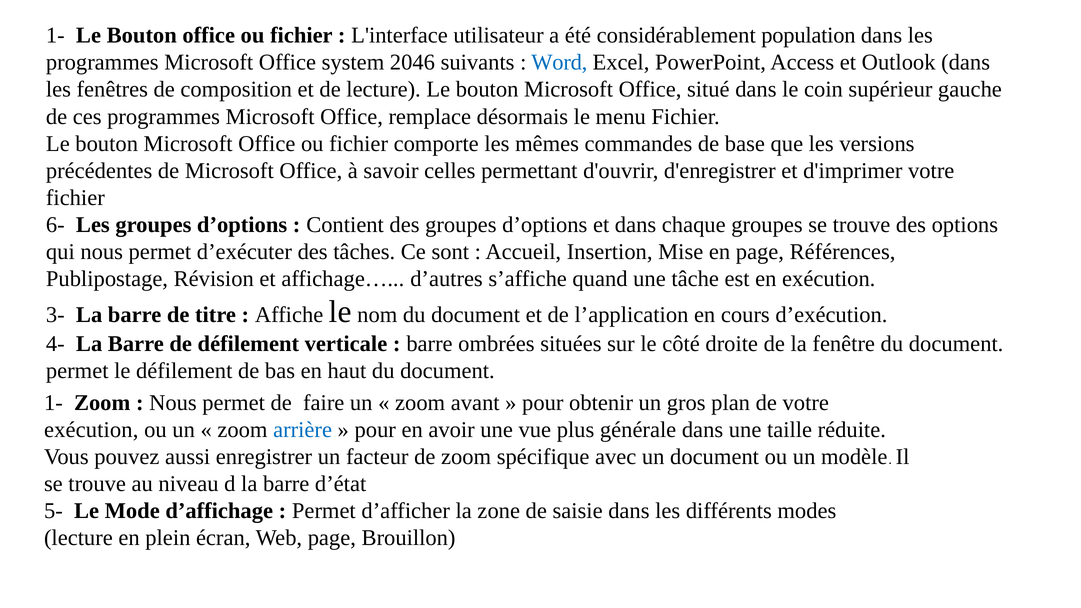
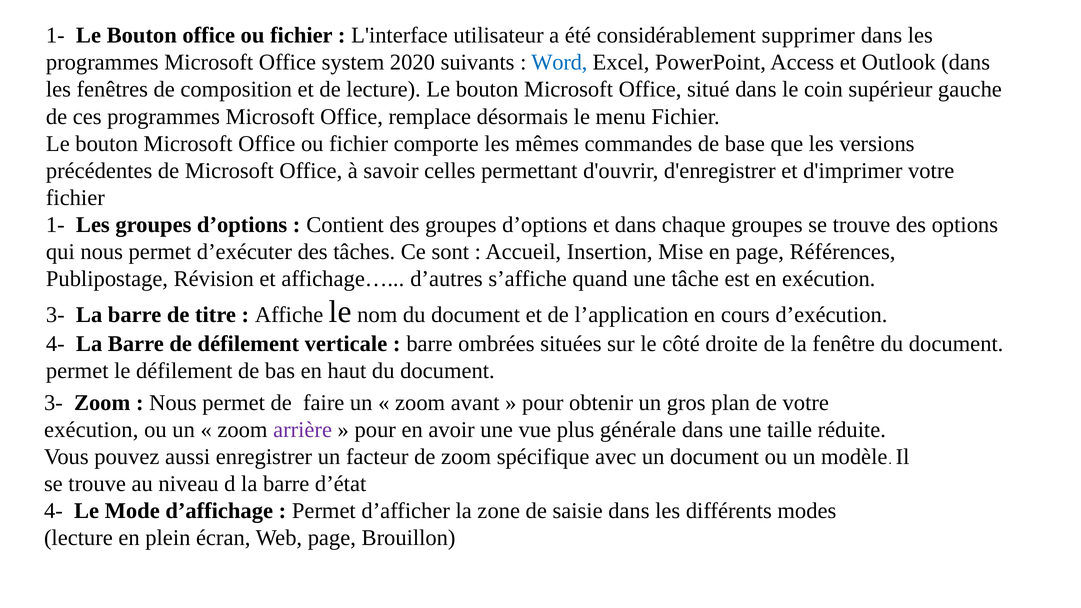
population: population -> supprimer (808, 35)
2046: 2046 -> 2020 (412, 63)
6-: 6- -> 1- (55, 225)
1-: 1- -> 3- (53, 403)
arrière colour: blue -> purple (303, 430)
5-: 5- -> 4- (53, 511)
